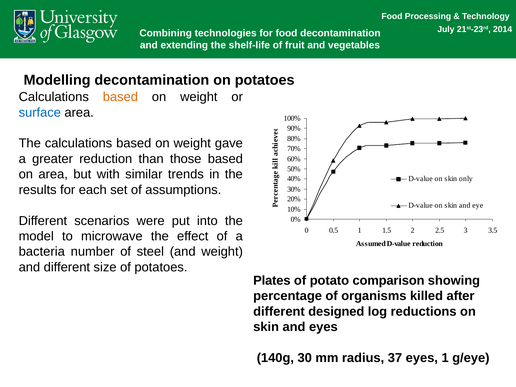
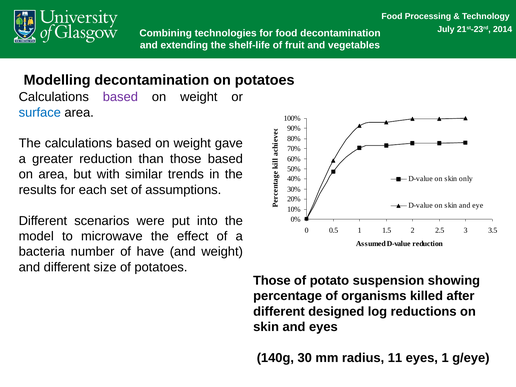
based colour: orange -> purple (120, 97)
steel: steel -> have (150, 252)
Plates: Plates -> Those (272, 280)
comparison: comparison -> suspension (388, 280)
37: 37 -> 11 (395, 358)
